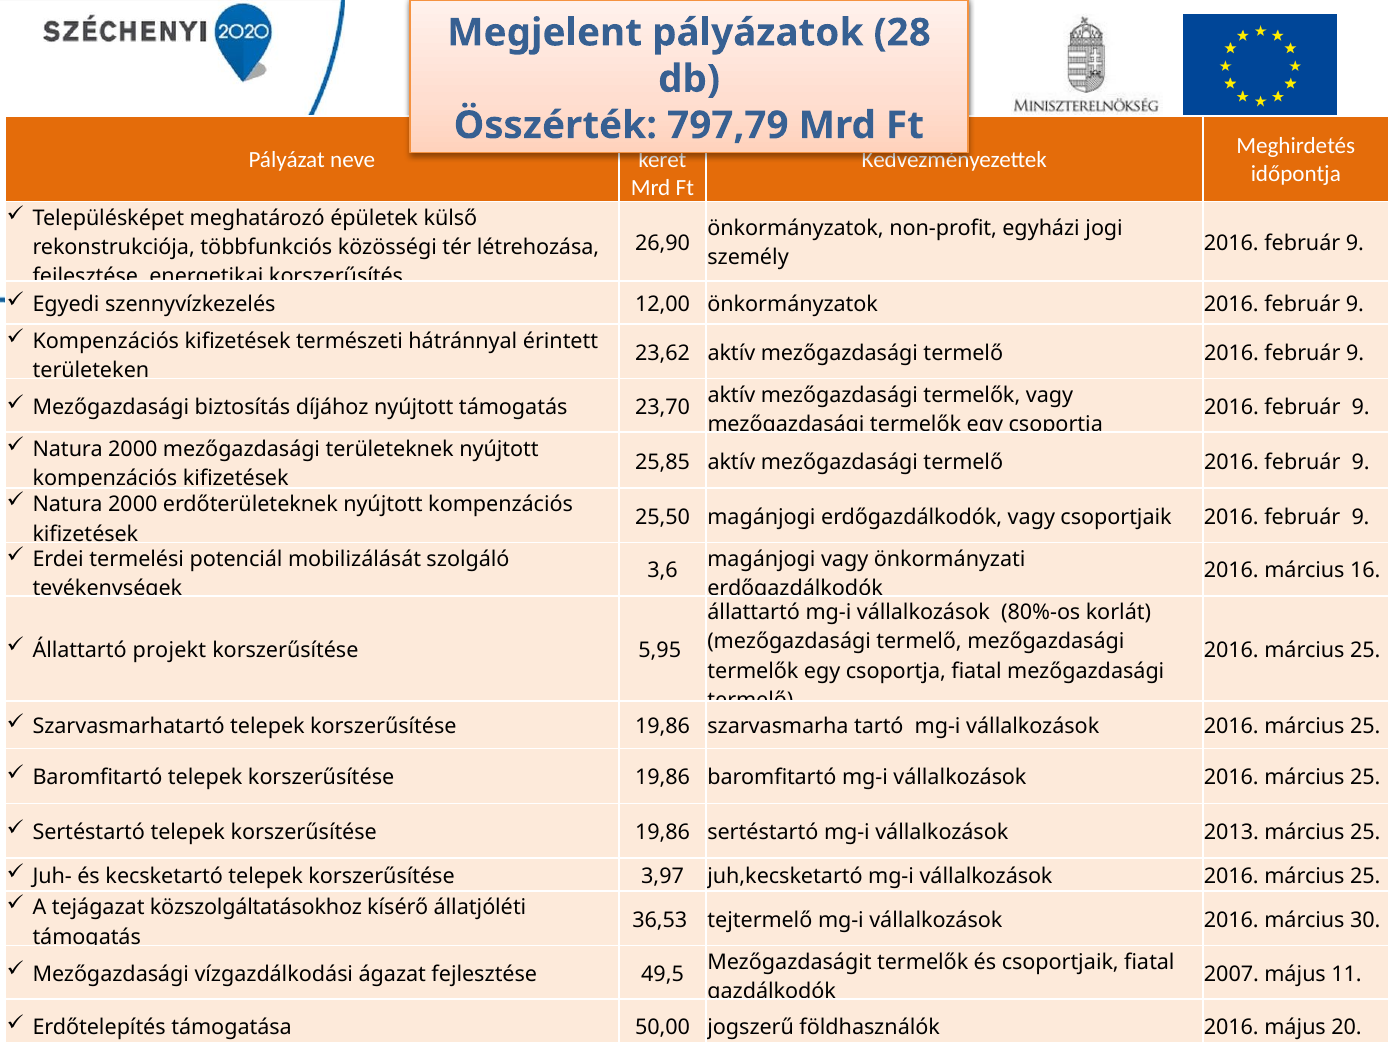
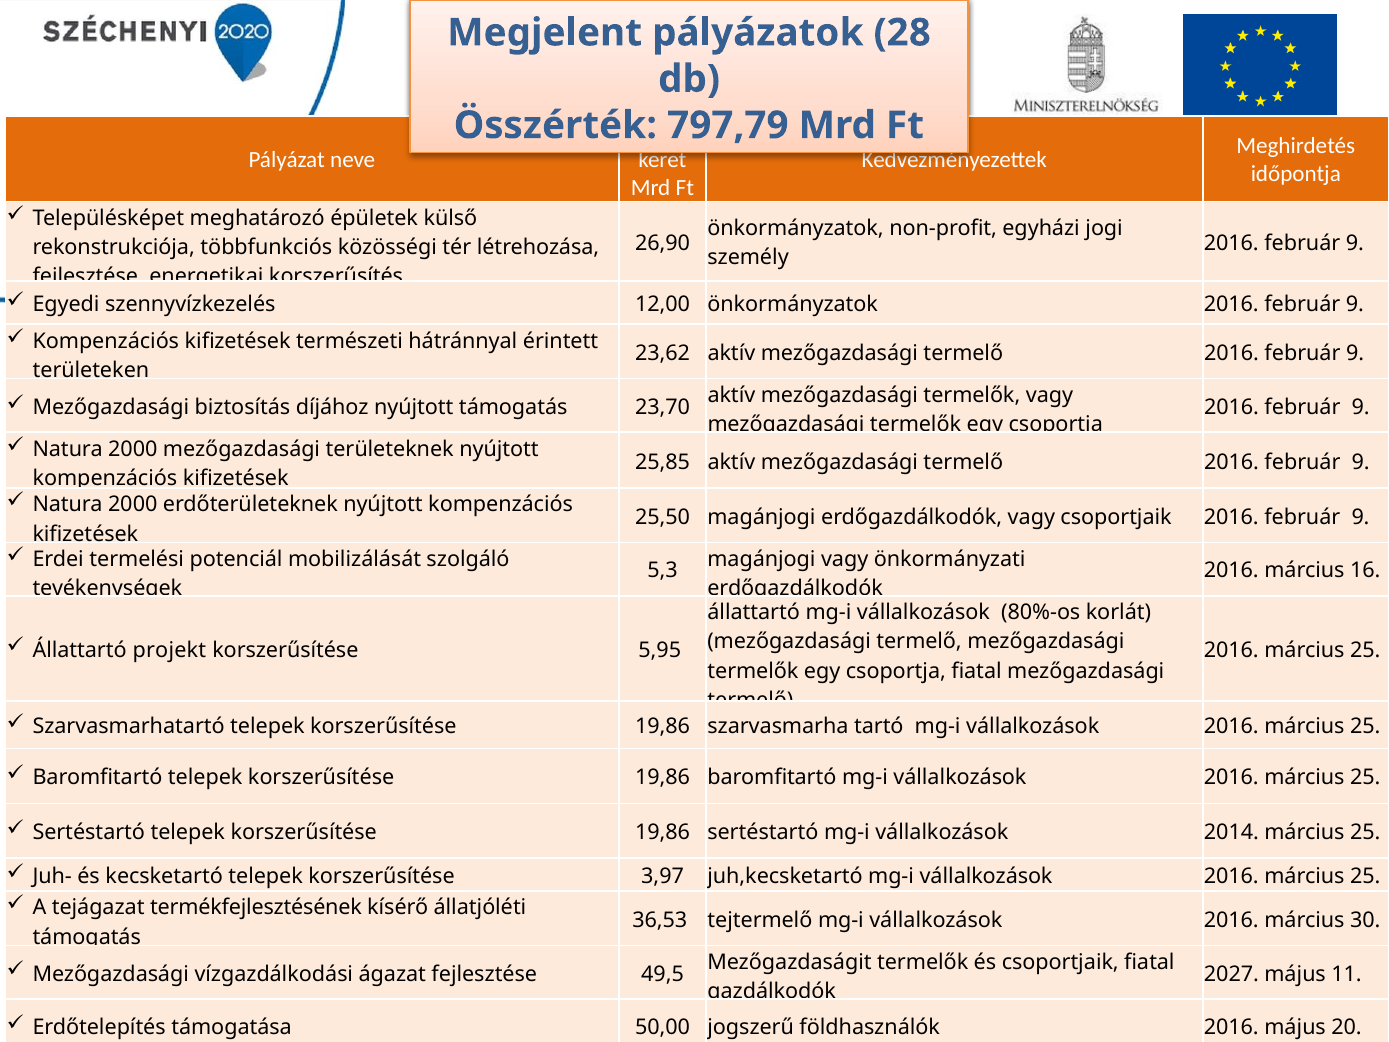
3,6: 3,6 -> 5,3 (663, 571)
2013: 2013 -> 2014 (1231, 832)
közszolgáltatásokhoz: közszolgáltatásokhoz -> termékfejlesztésének (256, 908)
2007: 2007 -> 2027 (1231, 974)
